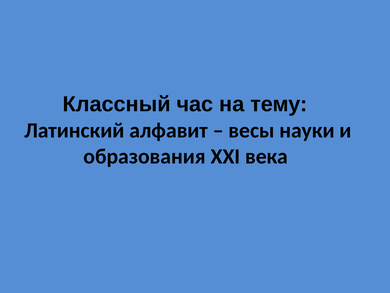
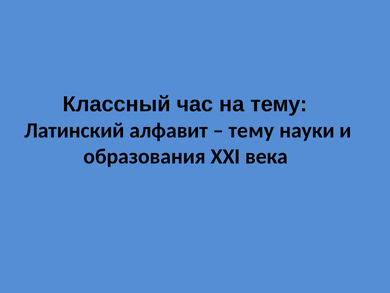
весы: весы -> тему (251, 130)
